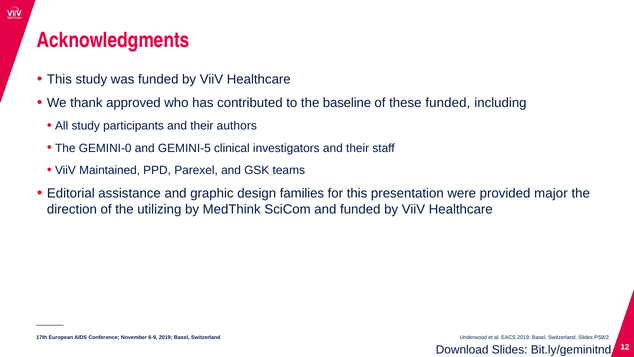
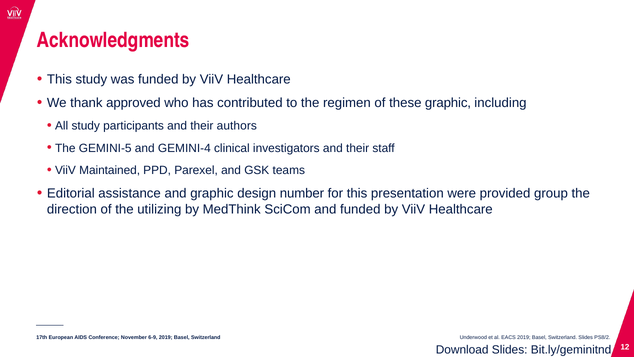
baseline: baseline -> regimen (347, 103)
these funded: funded -> graphic (448, 103)
GEMINI-0: GEMINI-0 -> GEMINI-5 (105, 148)
GEMINI-5: GEMINI-5 -> GEMINI-4 (184, 148)
families: families -> number (302, 193)
major: major -> group (551, 193)
